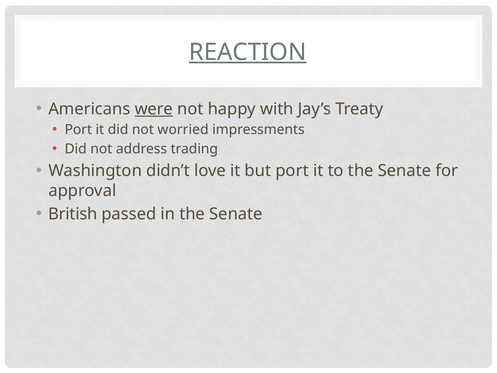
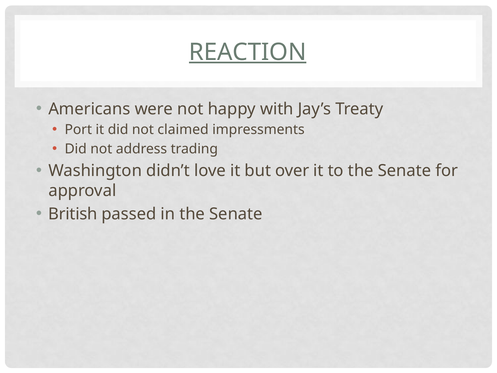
were underline: present -> none (154, 109)
worried: worried -> claimed (183, 130)
but port: port -> over (292, 171)
